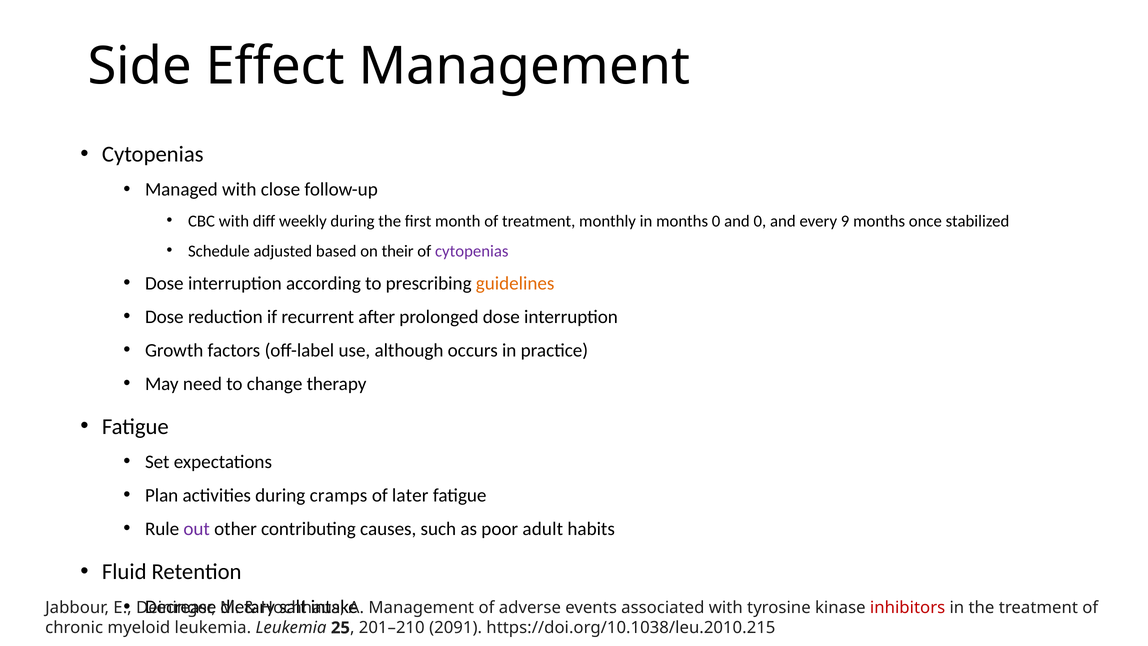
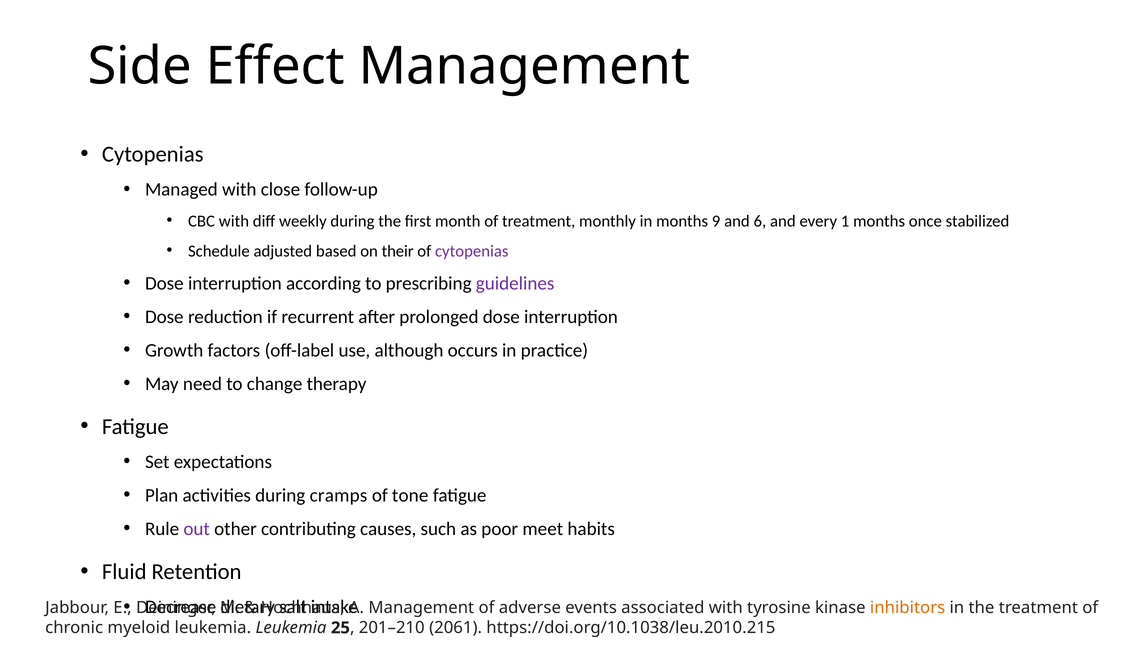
months 0: 0 -> 9 (716, 221)
and 0: 0 -> 6 (760, 221)
9: 9 -> 1 (845, 221)
guidelines colour: orange -> purple (515, 283)
later: later -> tone (410, 495)
adult: adult -> meet (543, 529)
inhibitors colour: red -> orange (908, 607)
2091: 2091 -> 2061 (456, 628)
